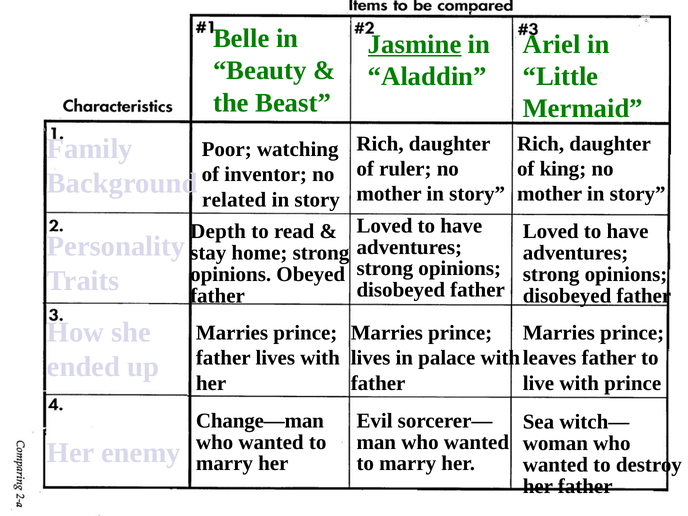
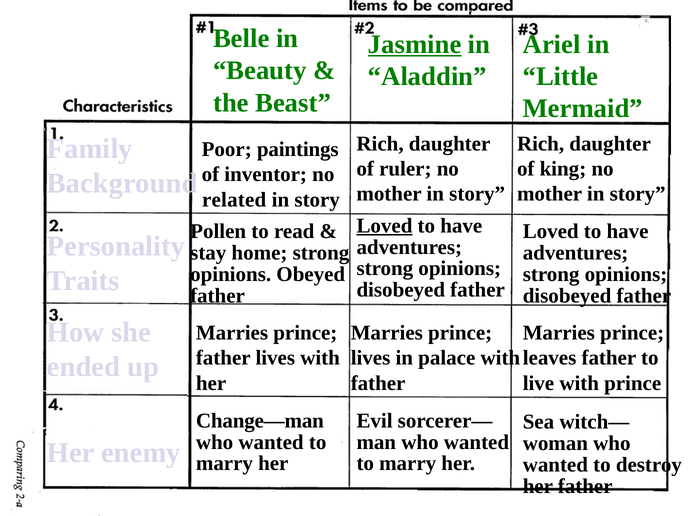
watching: watching -> paintings (298, 149)
Loved underline: none -> present (384, 226)
Depth: Depth -> Pollen (218, 231)
